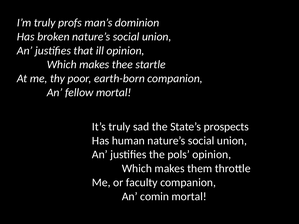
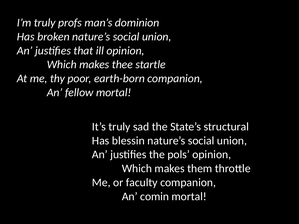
prospects: prospects -> structural (226, 127)
human: human -> blessin (128, 141)
